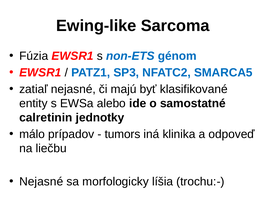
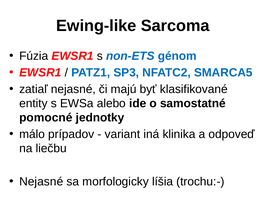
calretinin: calretinin -> pomocné (46, 117)
tumors: tumors -> variant (122, 134)
